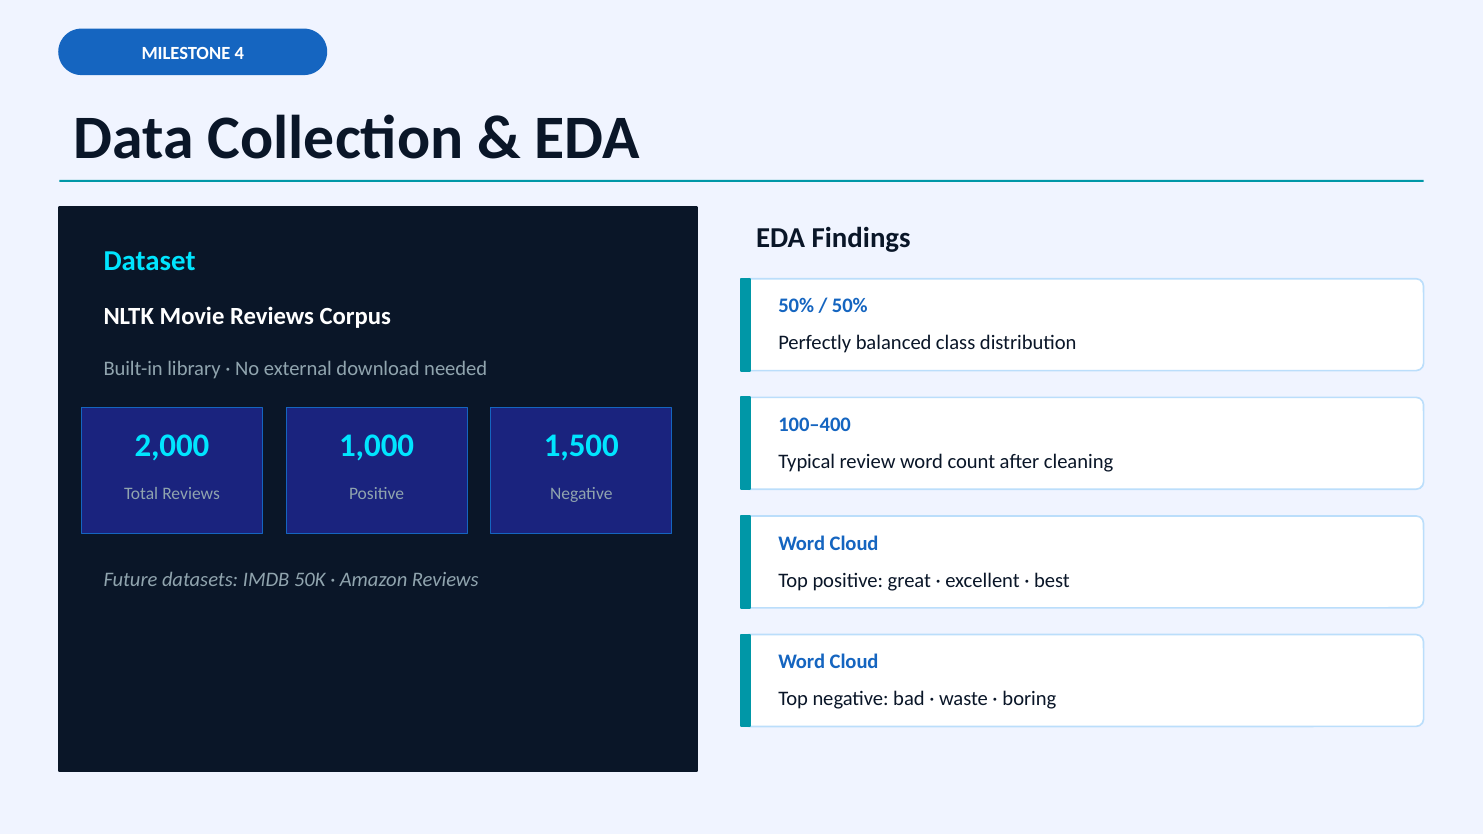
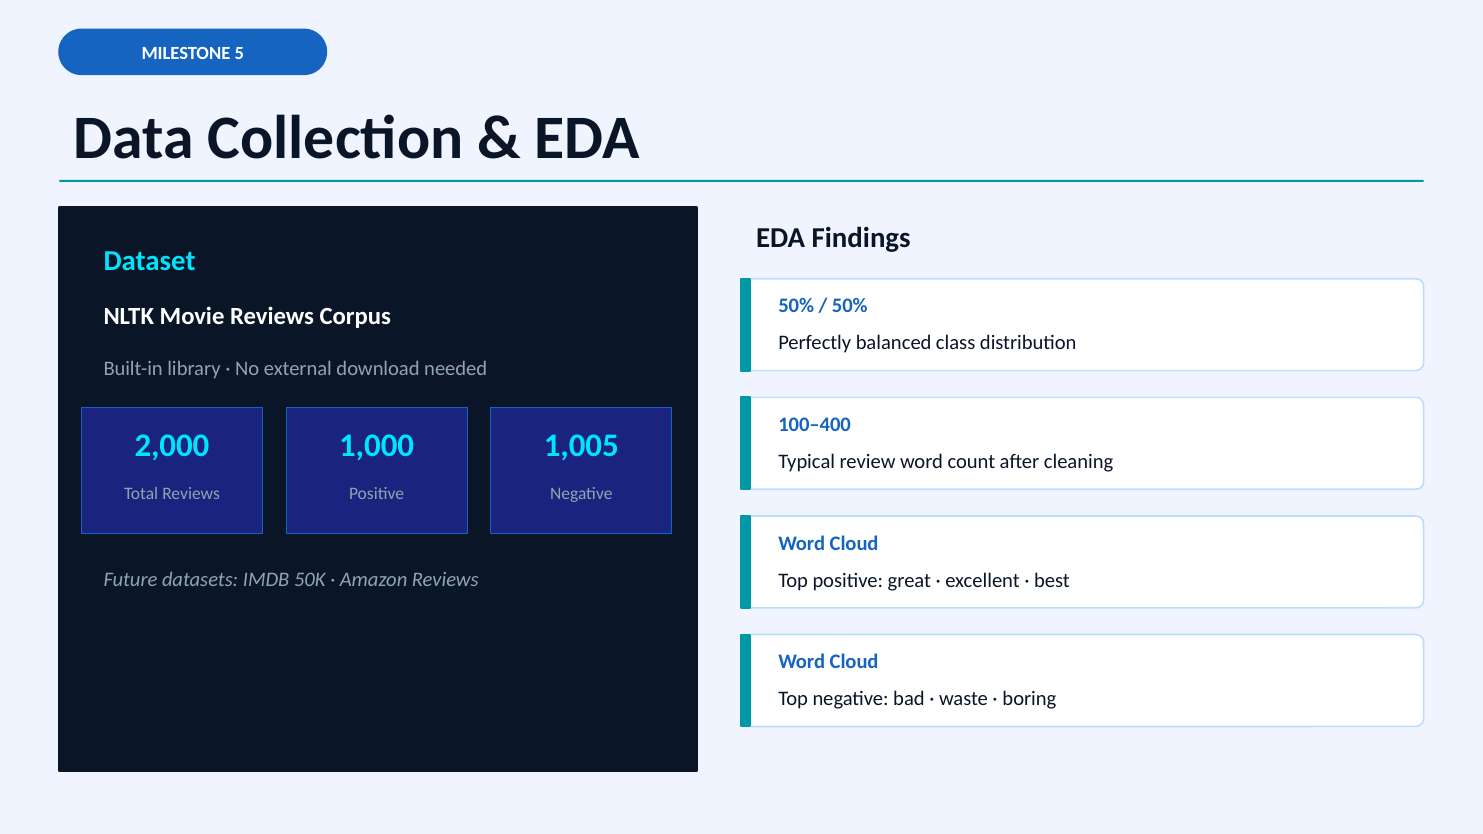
4: 4 -> 5 (239, 53)
1,500: 1,500 -> 1,005 (581, 446)
